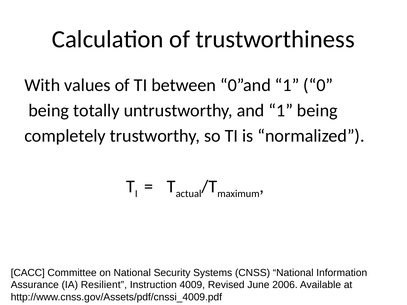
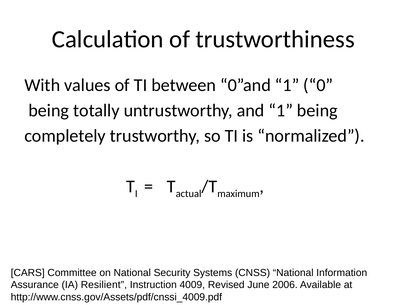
CACC: CACC -> CARS (28, 273)
